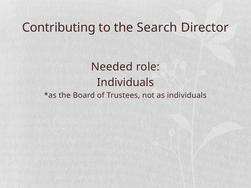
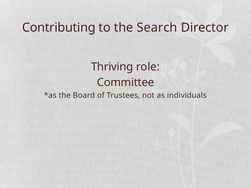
Needed: Needed -> Thriving (112, 67)
Individuals: Individuals -> Committee (126, 82)
